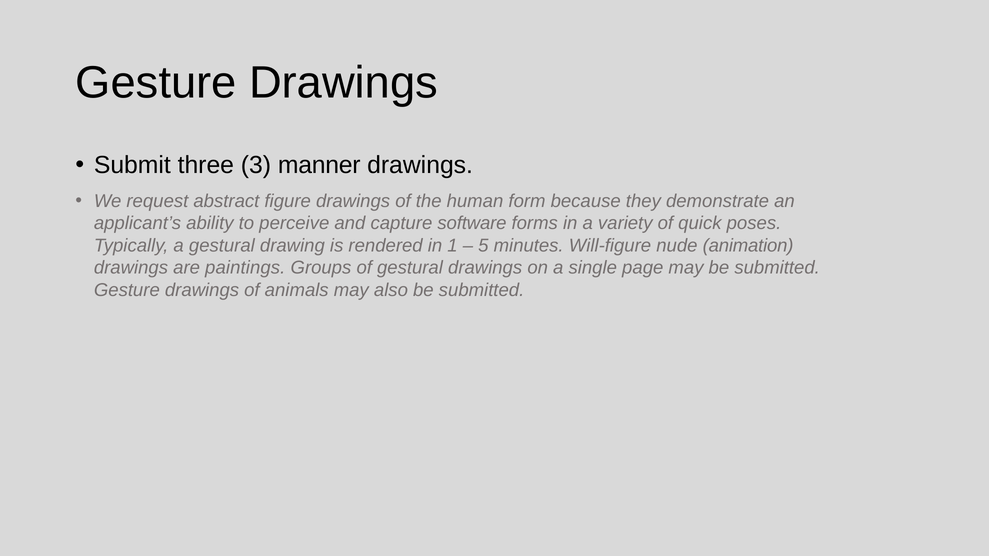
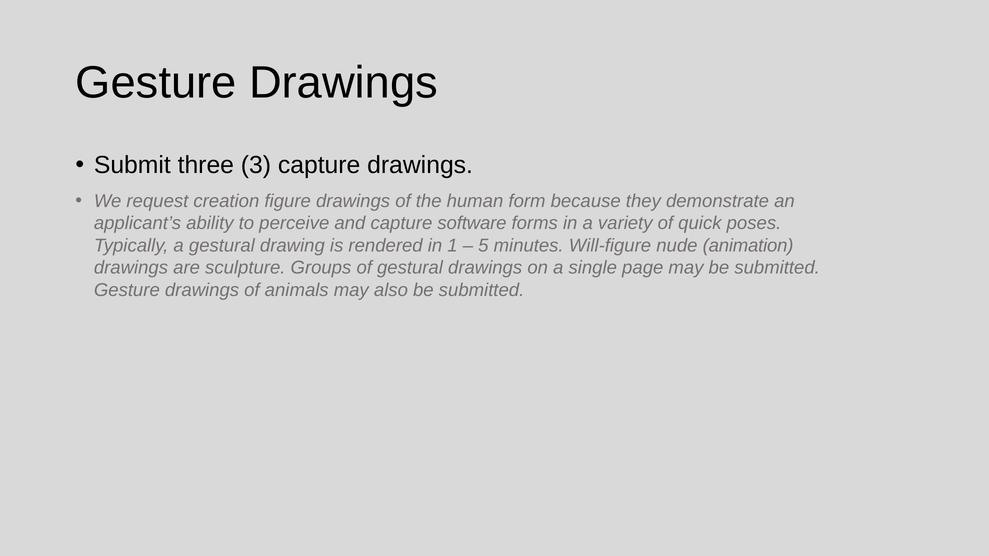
3 manner: manner -> capture (319, 165)
abstract: abstract -> creation (226, 201)
paintings: paintings -> sculpture (245, 268)
